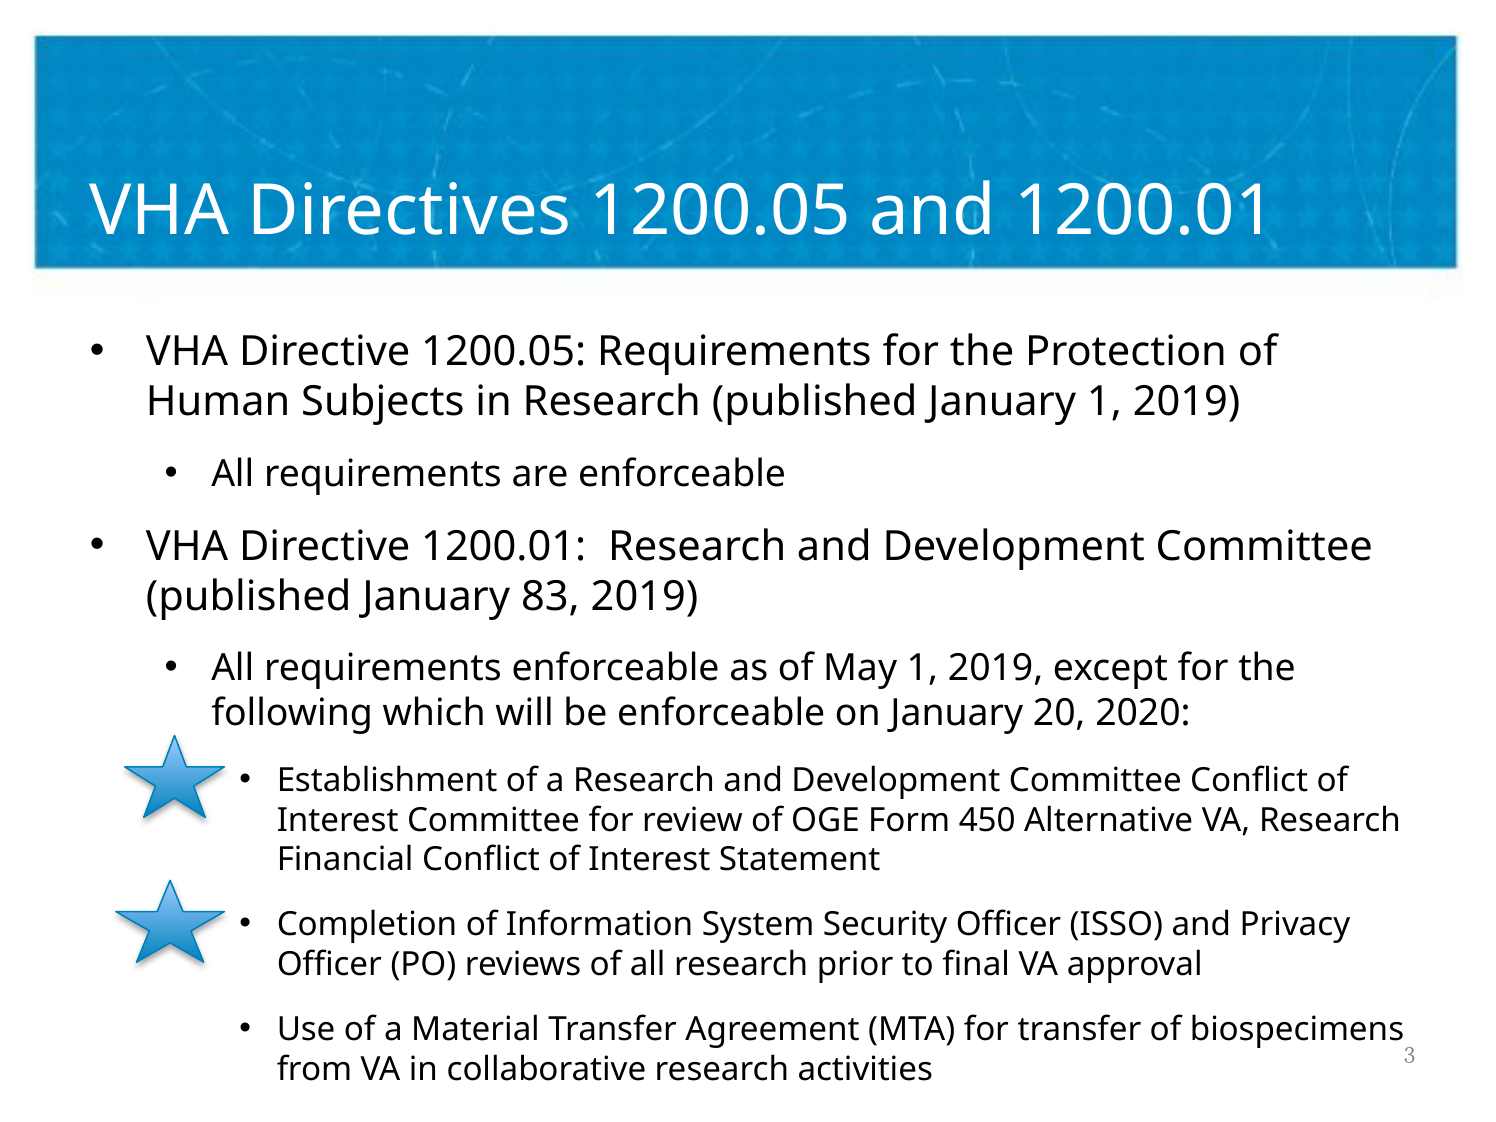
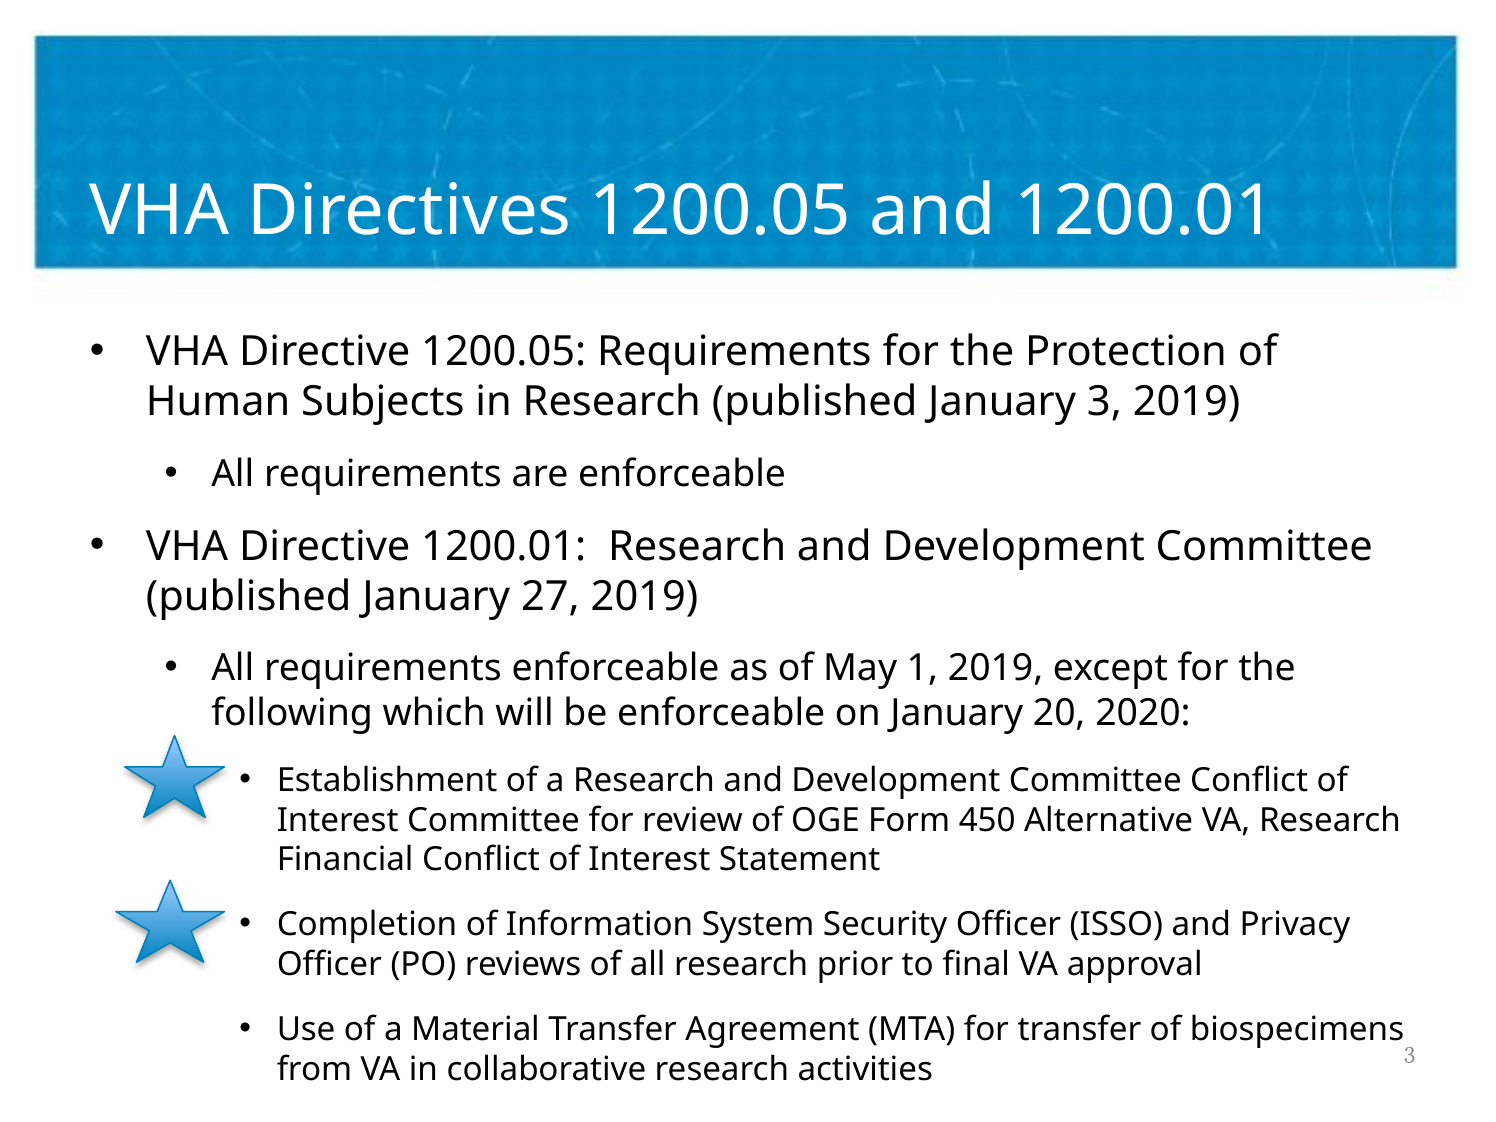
January 1: 1 -> 3 (1104, 402)
83: 83 -> 27 (550, 596)
